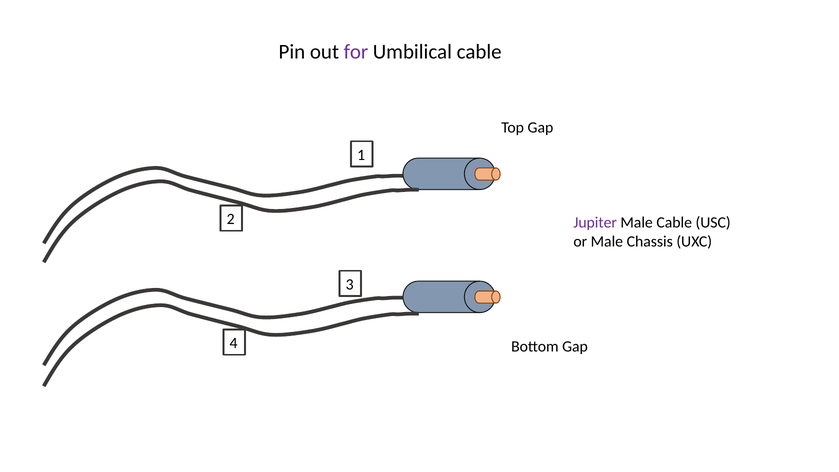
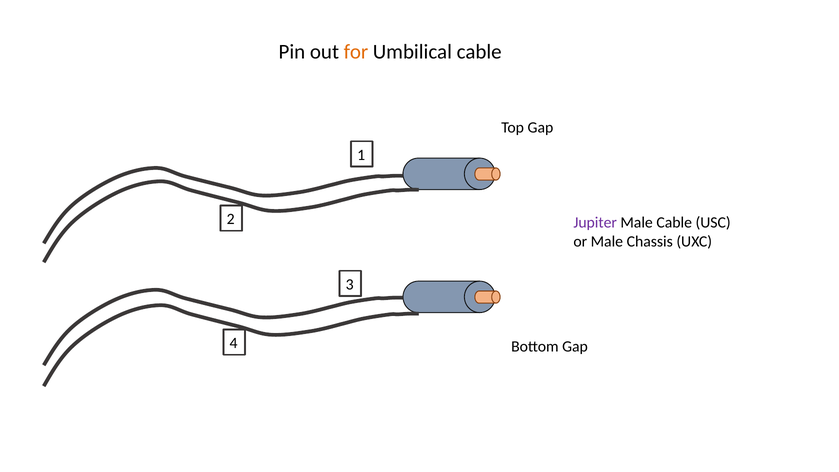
for colour: purple -> orange (356, 52)
